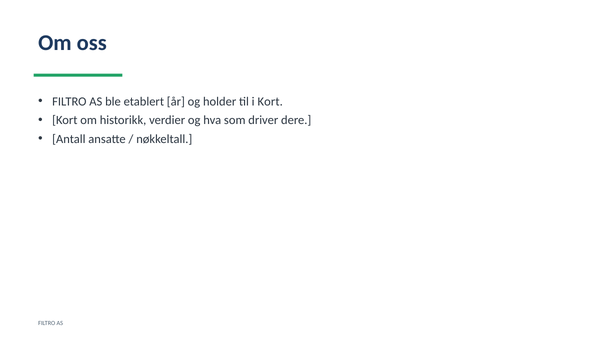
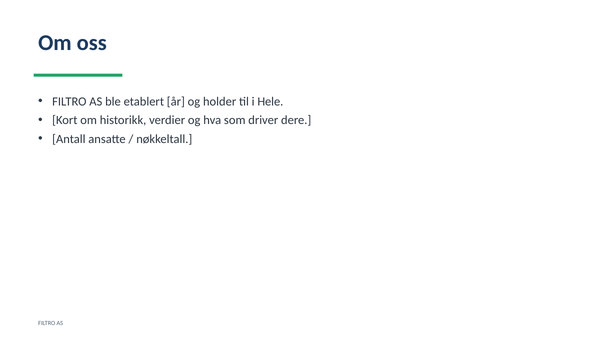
i Kort: Kort -> Hele (270, 102)
